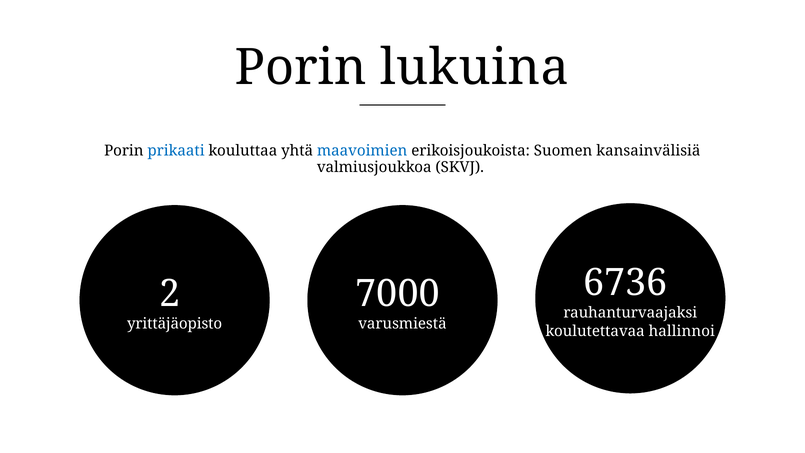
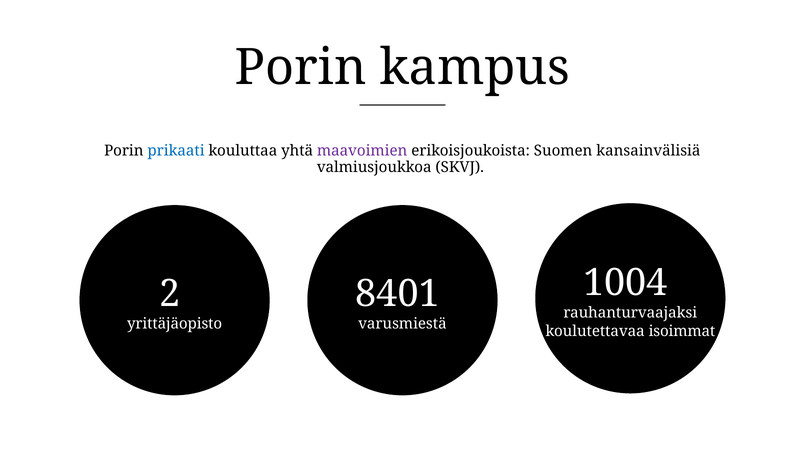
lukuina: lukuina -> kampus (475, 68)
maavoimien colour: blue -> purple (362, 151)
6736: 6736 -> 1004 (625, 283)
7000: 7000 -> 8401 (398, 294)
hallinnoi: hallinnoi -> isoimmat (682, 331)
